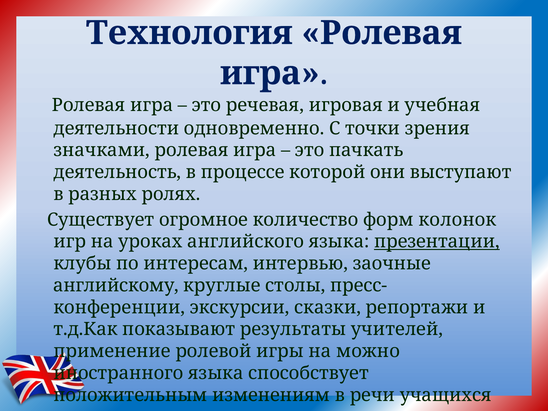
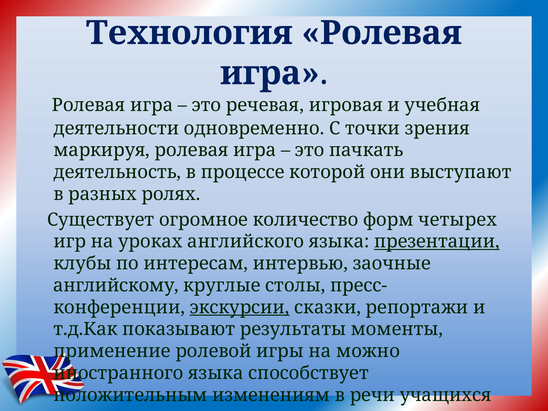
значками: значками -> маркируя (102, 150)
колонок: колонок -> четырех (458, 220)
экскурсии underline: none -> present (240, 307)
учителей: учителей -> моменты (397, 329)
